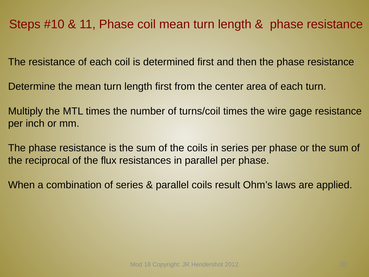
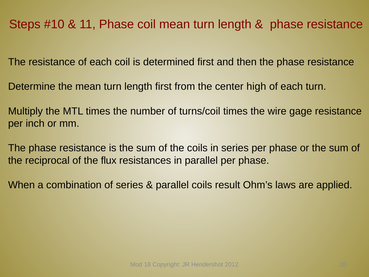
area: area -> high (256, 86)
